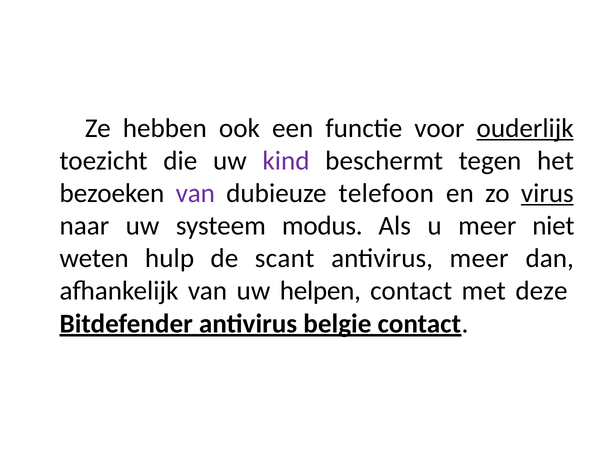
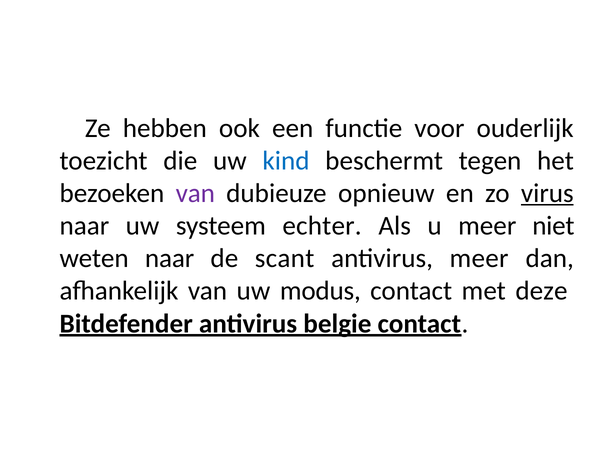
ouderlijk underline: present -> none (525, 128)
kind colour: purple -> blue (286, 161)
telefoon: telefoon -> opnieuw (386, 193)
modus: modus -> echter (322, 226)
weten hulp: hulp -> naar (170, 259)
helpen: helpen -> modus (320, 291)
